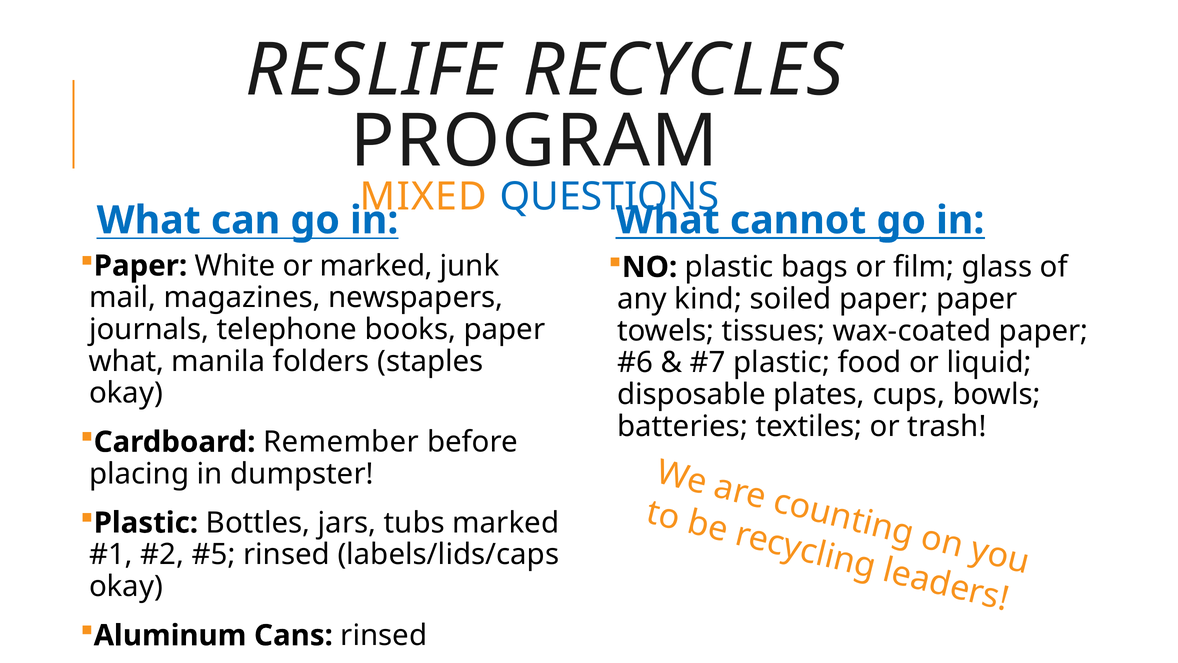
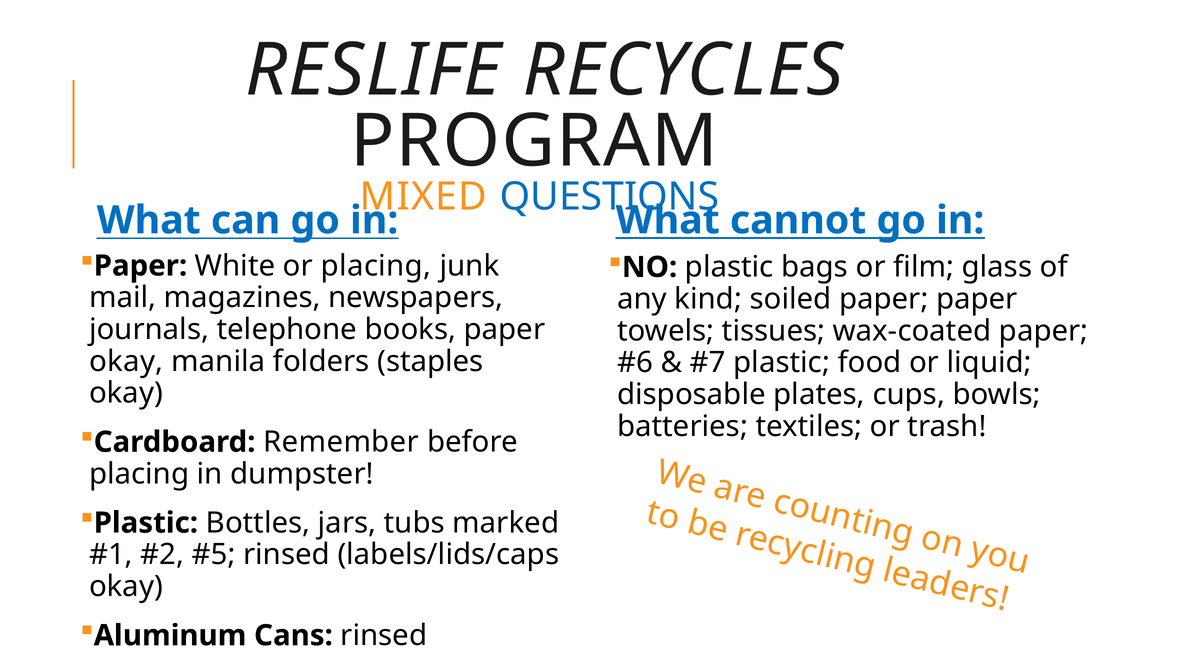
or marked: marked -> placing (376, 266)
what: what -> okay (126, 361)
